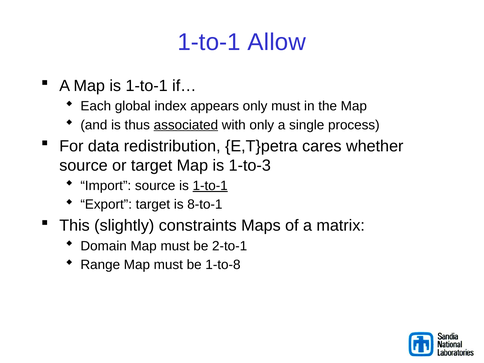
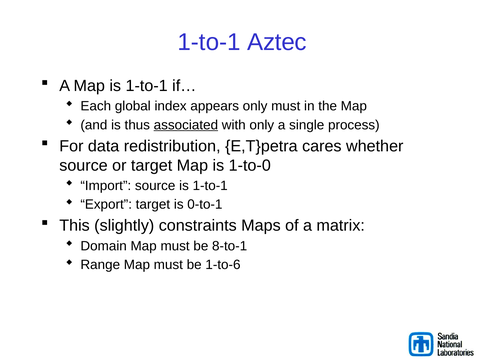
Allow: Allow -> Aztec (277, 42)
1-to-3: 1-to-3 -> 1-to-0 (250, 165)
1-to-1 underline: present -> none (210, 186)
8-to-1: 8-to-1 -> 0-to-1 (205, 204)
2-to-1: 2-to-1 -> 8-to-1 (230, 246)
1-to-8: 1-to-8 -> 1-to-6 (223, 265)
